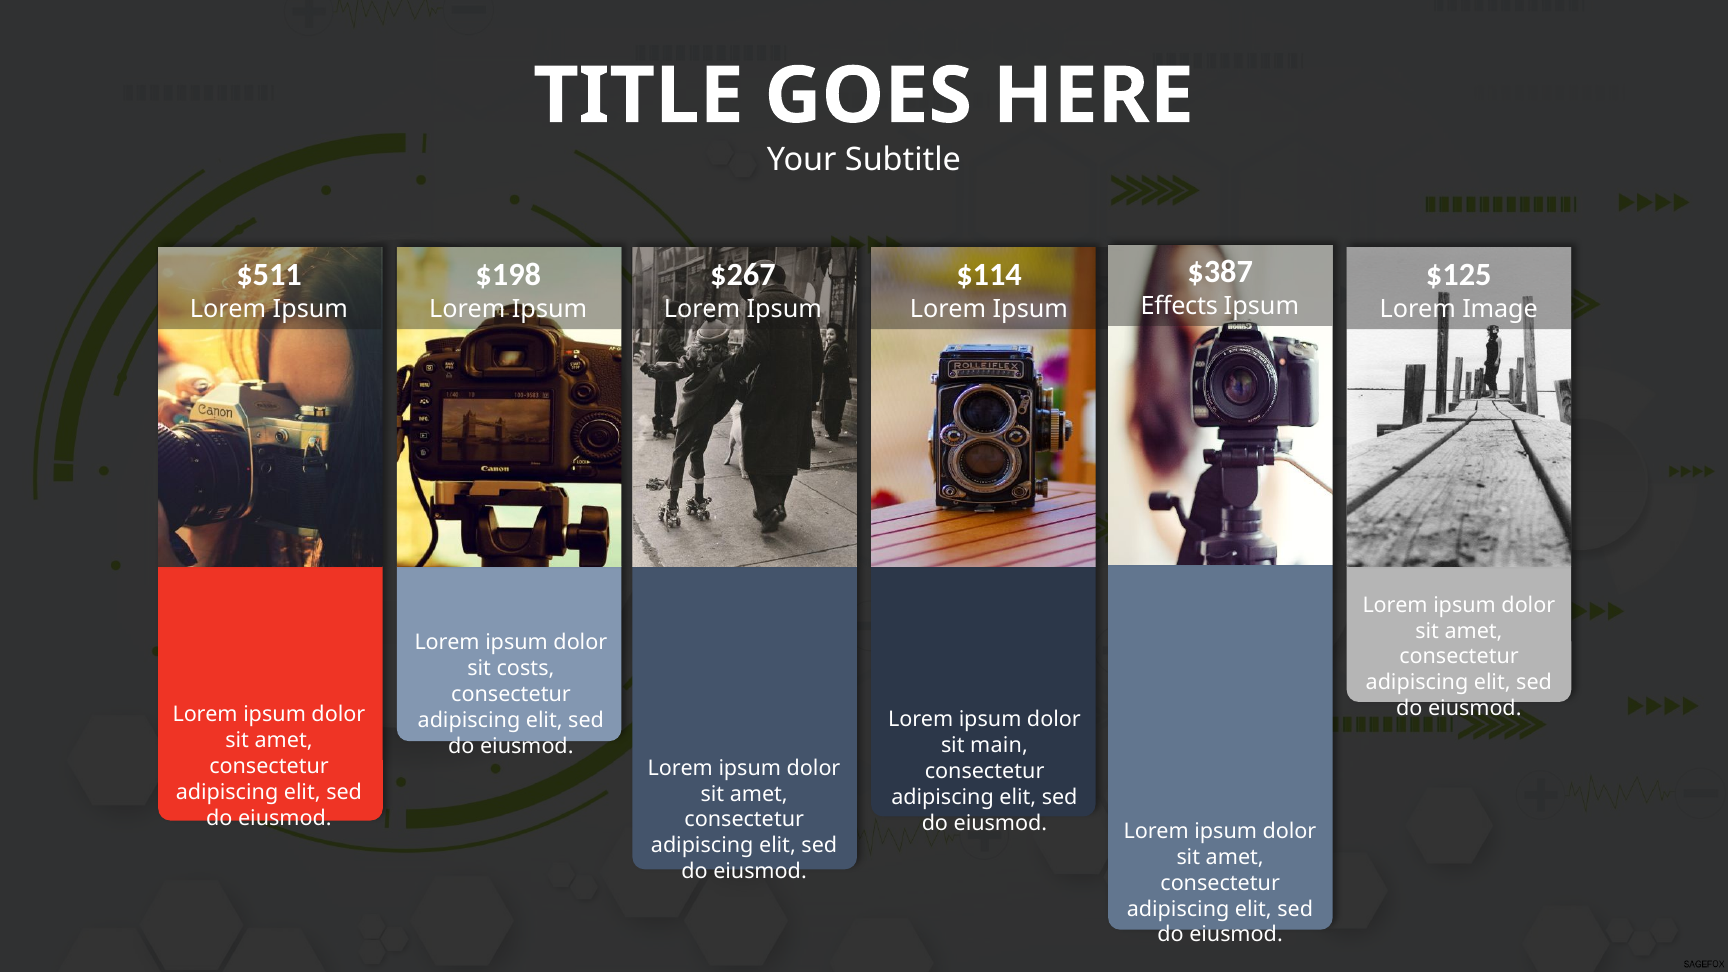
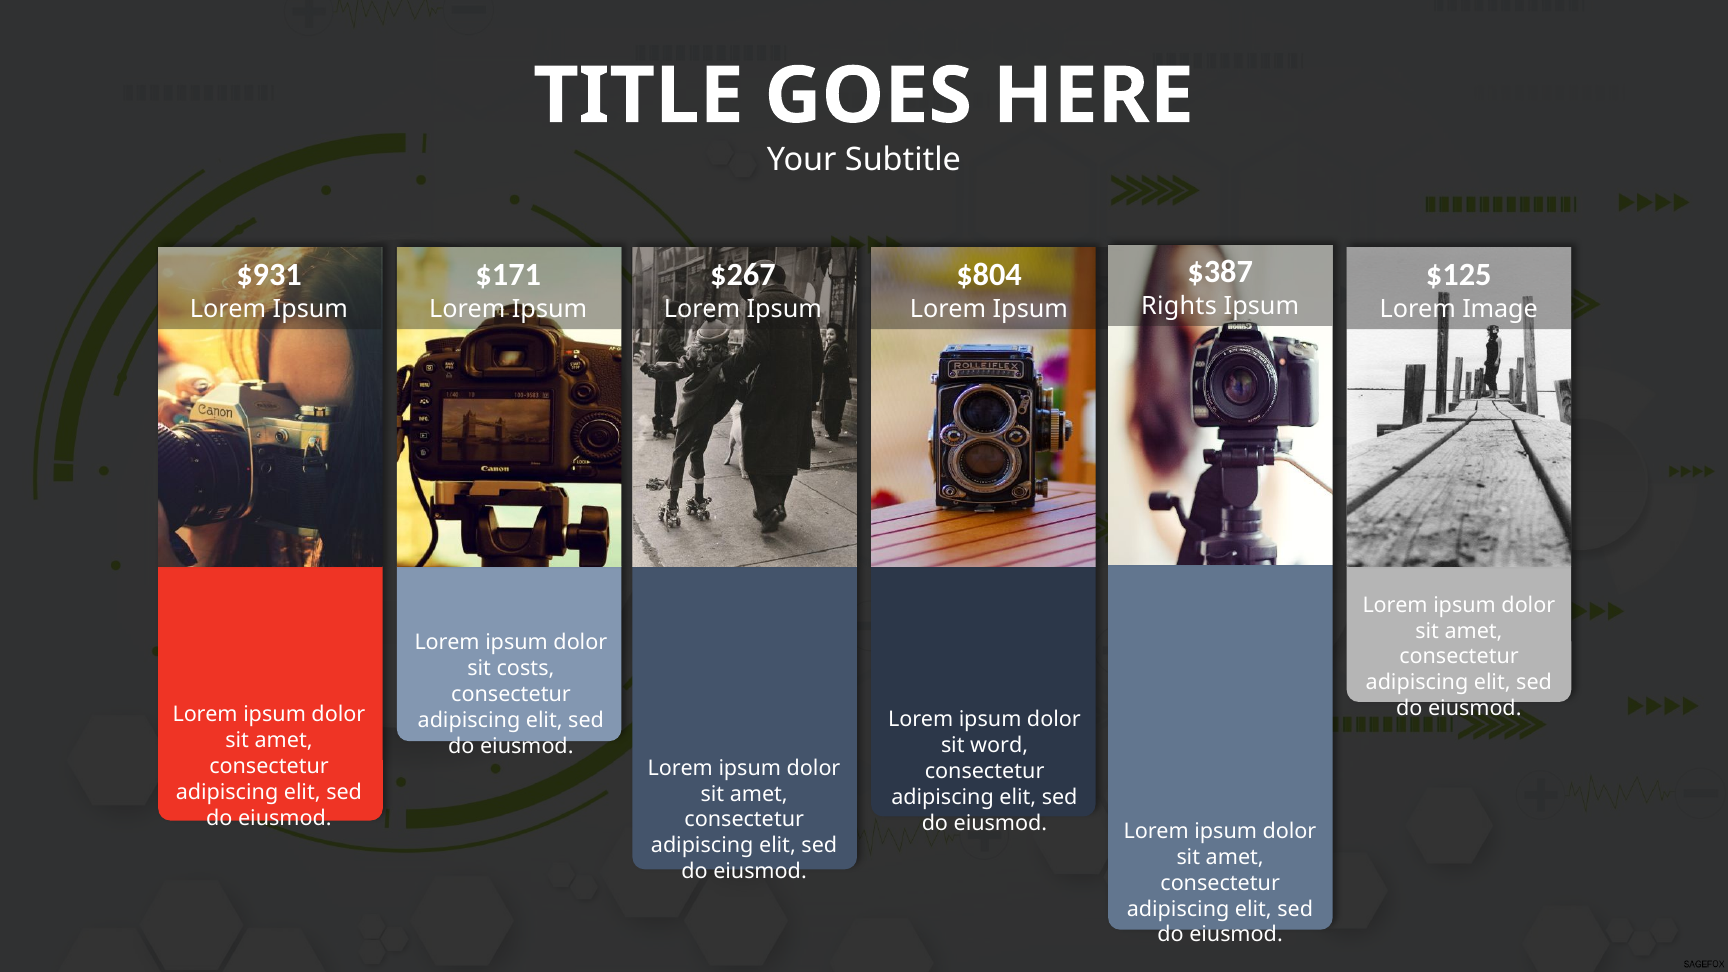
$511: $511 -> $931 (269, 275)
$198: $198 -> $171 (508, 275)
$114: $114 -> $804 (989, 275)
Effects: Effects -> Rights (1179, 306)
main: main -> word (999, 745)
